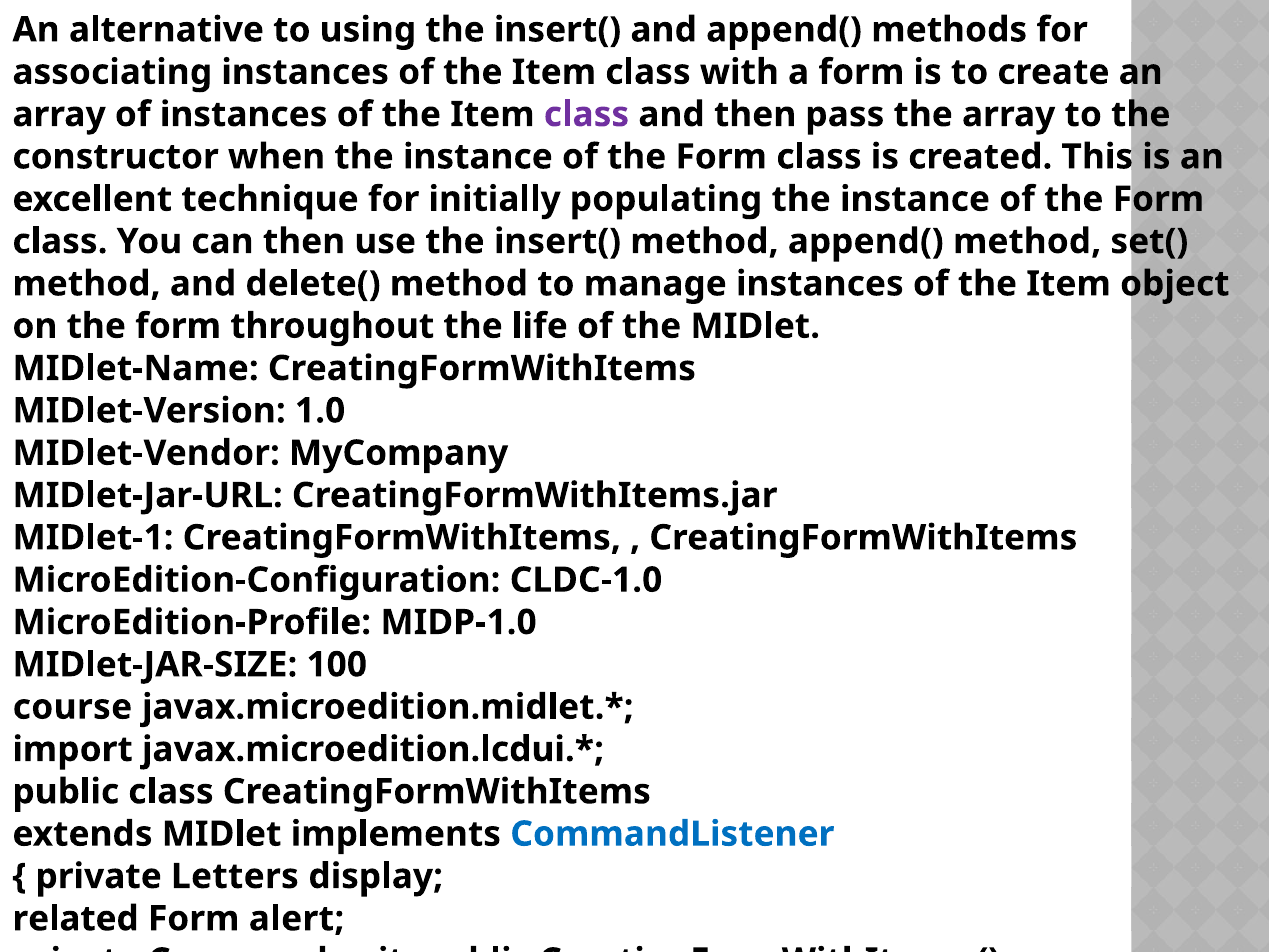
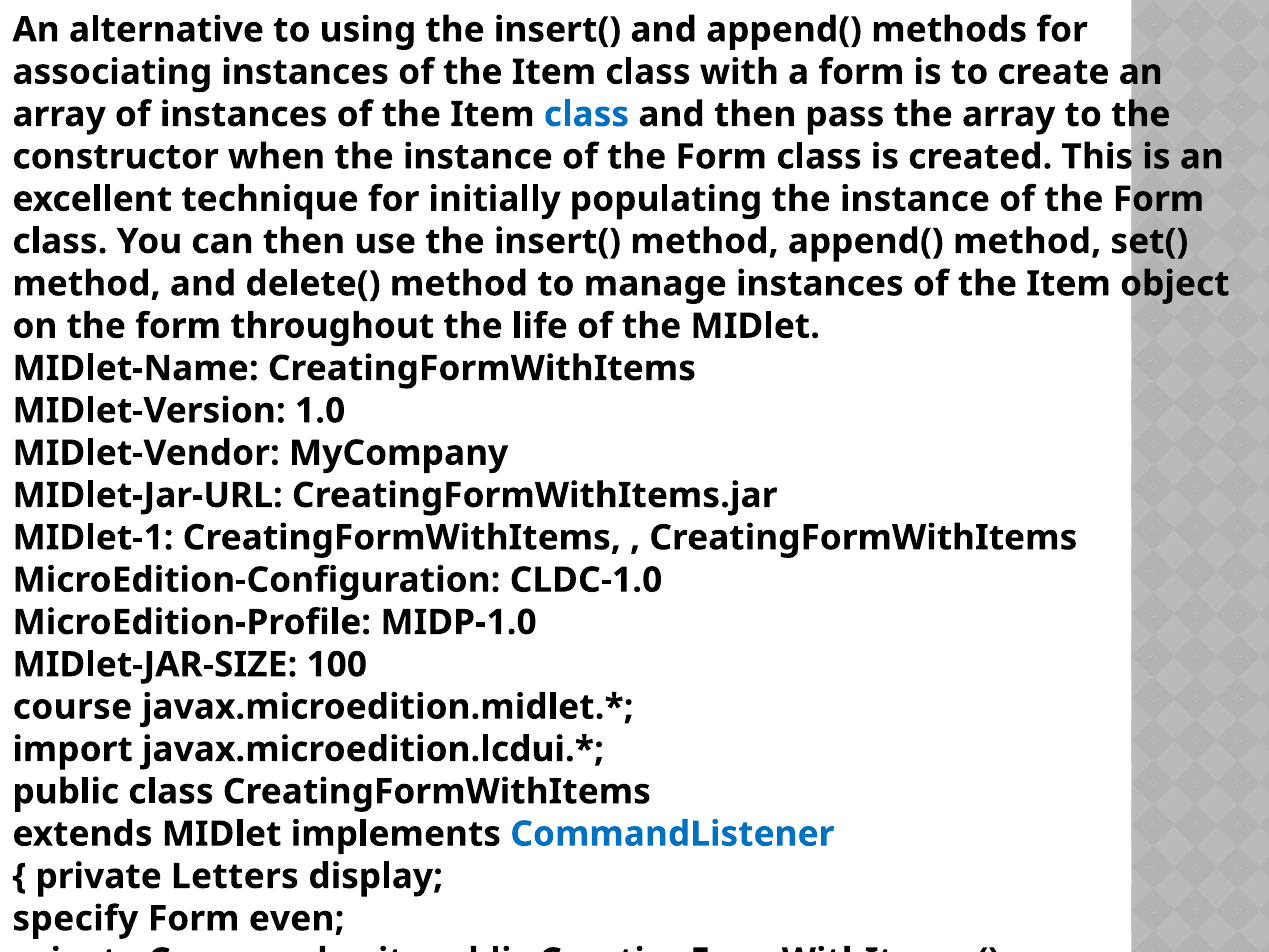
class colour: purple -> blue (586, 114)
related: related -> specify (75, 918)
alert: alert -> even (297, 918)
